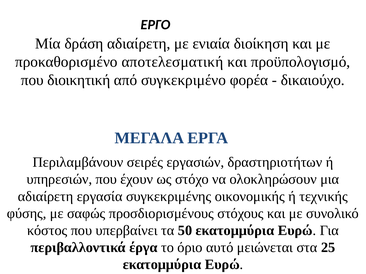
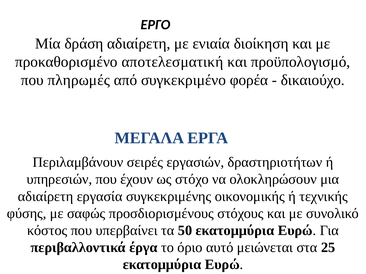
διοικητική: διοικητική -> πληρωμές (79, 80)
